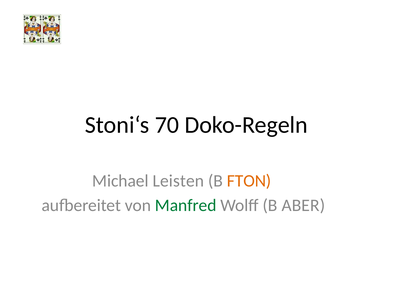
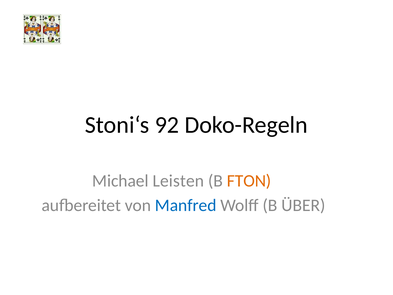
70: 70 -> 92 (167, 125)
Manfred colour: green -> blue (186, 205)
ABER: ABER -> ÜBER (303, 205)
